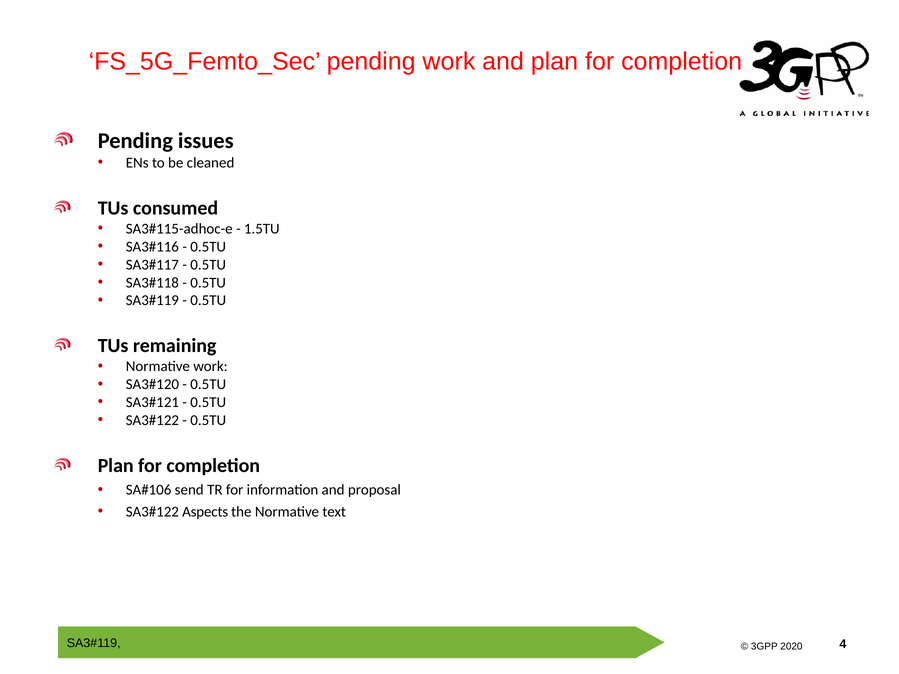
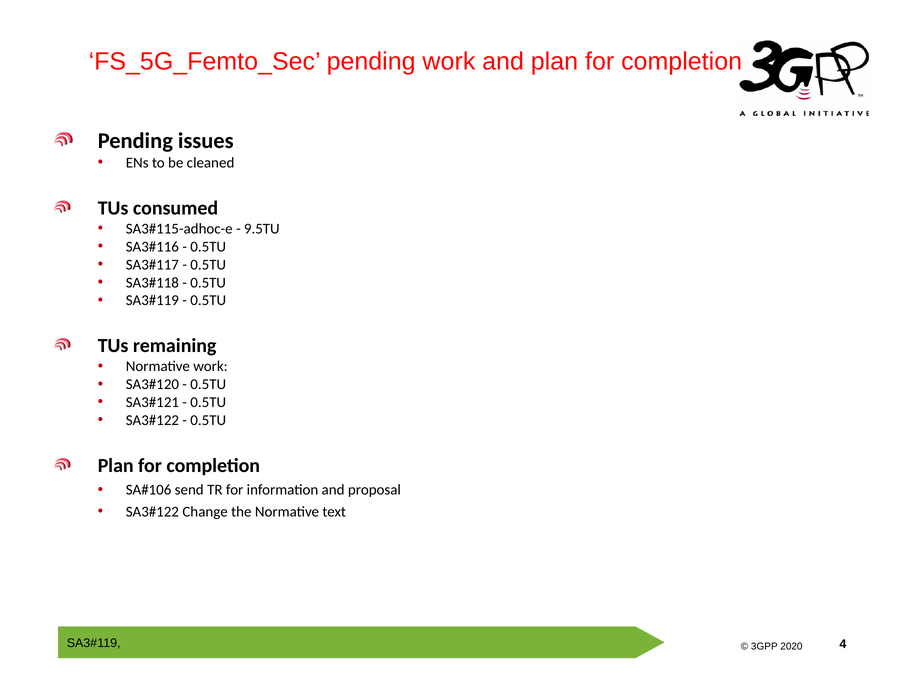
1.5TU: 1.5TU -> 9.5TU (262, 229)
Aspects: Aspects -> Change (205, 512)
